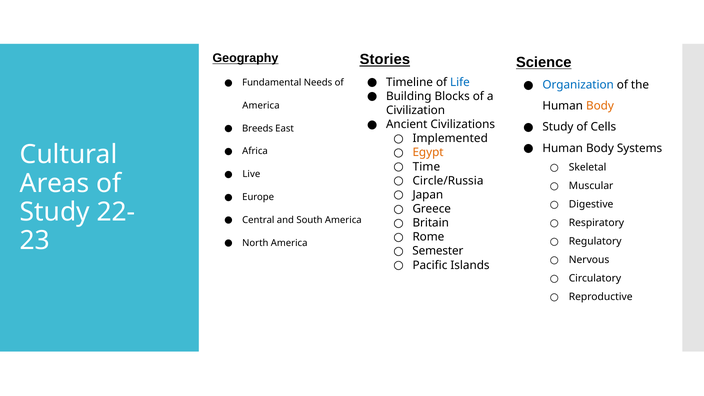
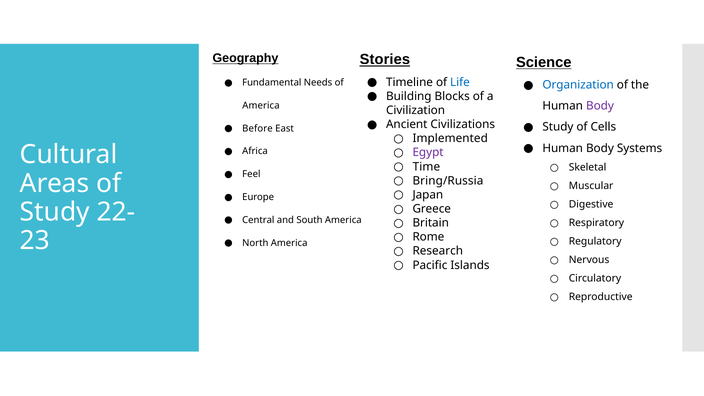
Body colour: orange -> purple (600, 106)
Breeds: Breeds -> Before (257, 128)
Egypt colour: orange -> purple (428, 153)
Live: Live -> Feel (251, 174)
Circle/Russia: Circle/Russia -> Bring/Russia (448, 181)
Semester: Semester -> Research (438, 251)
